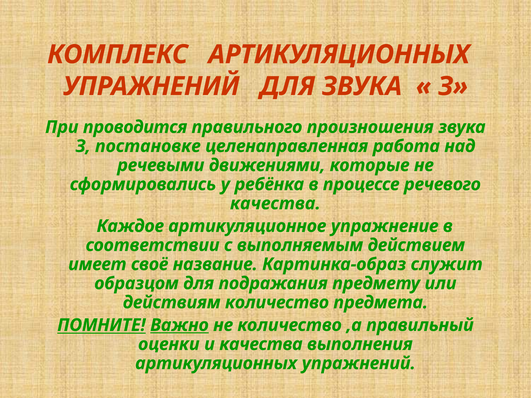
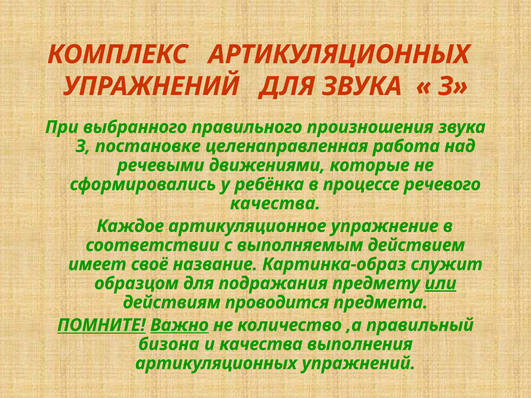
проводится: проводится -> выбранного (135, 127)
или underline: none -> present (441, 284)
действиям количество: количество -> проводится (277, 303)
оценки: оценки -> бизона (169, 344)
